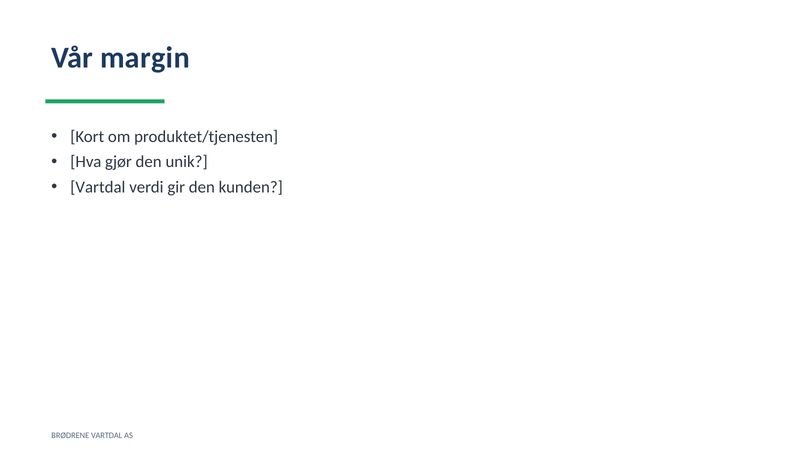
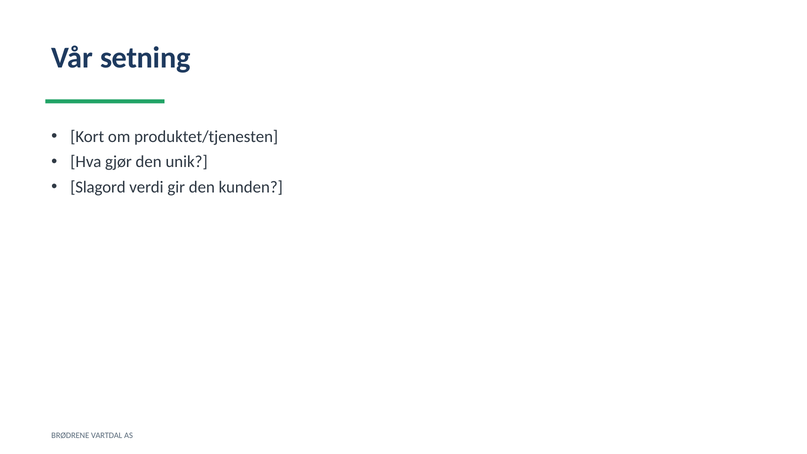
margin: margin -> setning (145, 58)
Vartdal: Vartdal -> Slagord (98, 187)
